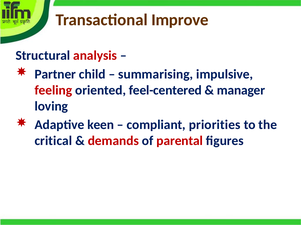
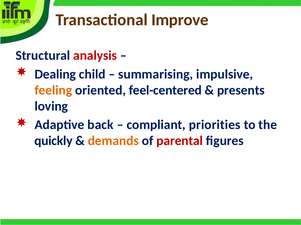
Partner: Partner -> Dealing (55, 74)
feeling colour: red -> orange (53, 90)
manager: manager -> presents (241, 90)
keen: keen -> back (101, 125)
critical: critical -> quickly (53, 141)
demands colour: red -> orange (113, 141)
